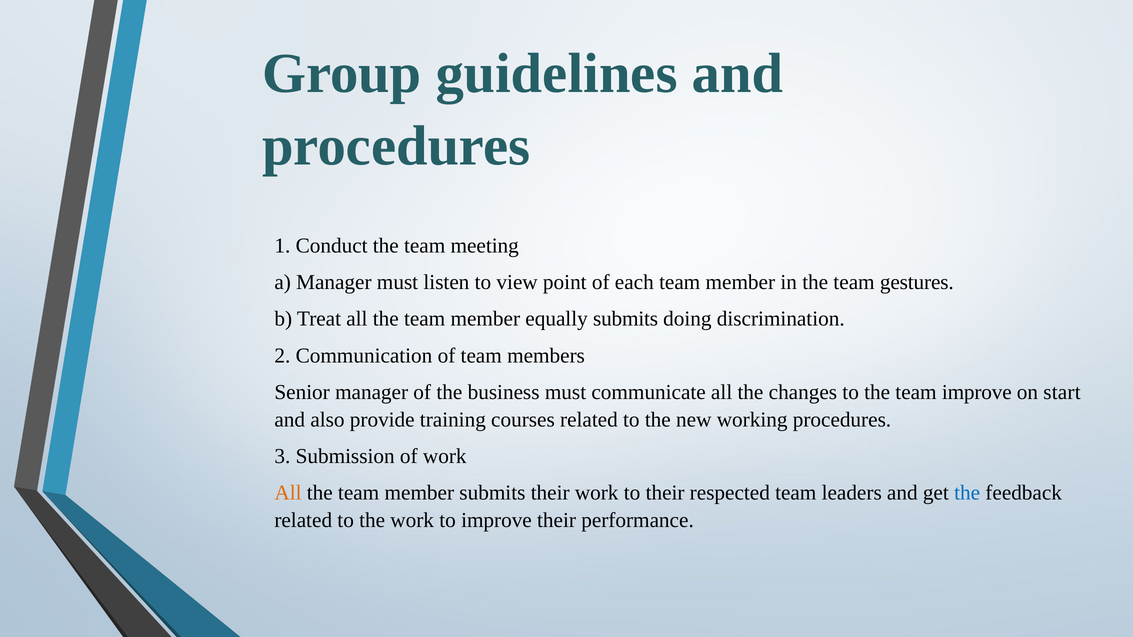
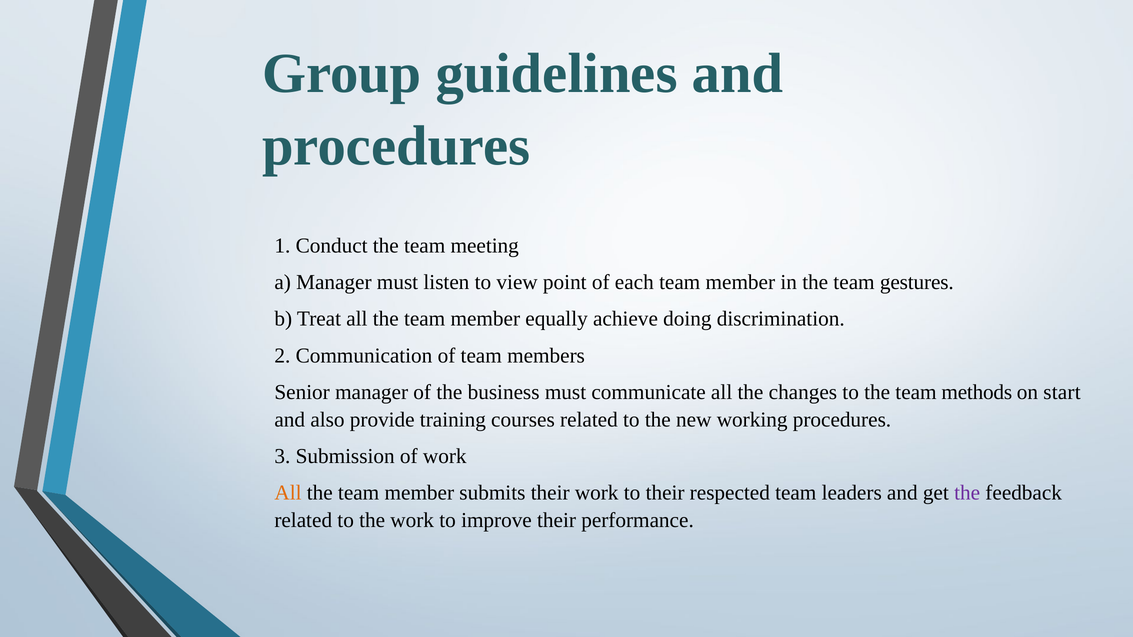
equally submits: submits -> achieve (625, 319)
team improve: improve -> methods (977, 393)
the colour: blue -> purple (967, 493)
